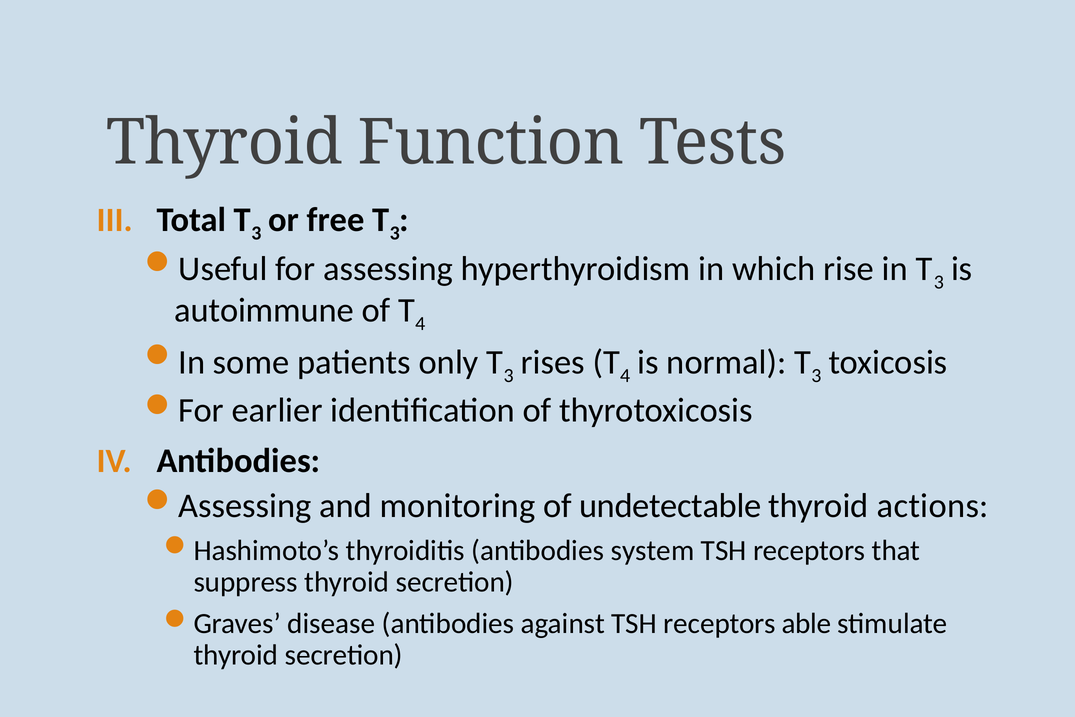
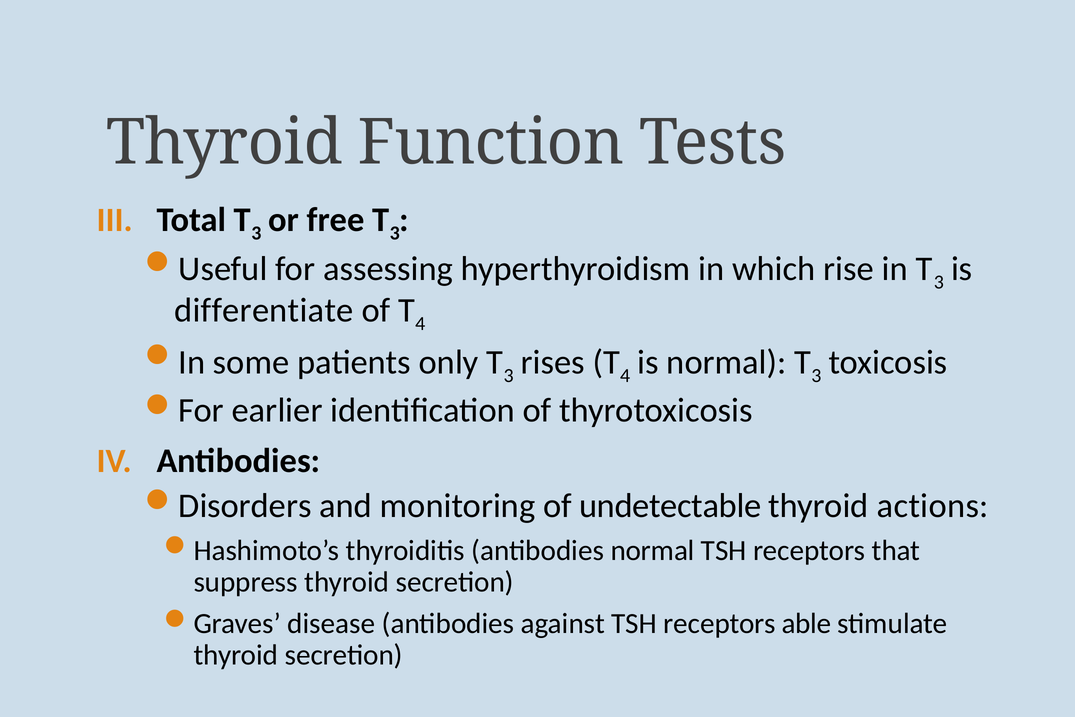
autoimmune: autoimmune -> differentiate (264, 310)
Assessing: Assessing -> Disorders (245, 506)
antibodies system: system -> normal (653, 550)
